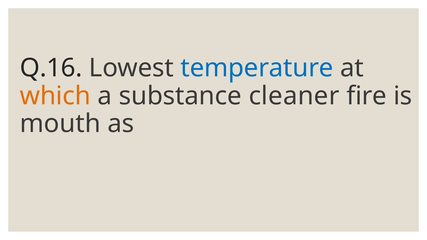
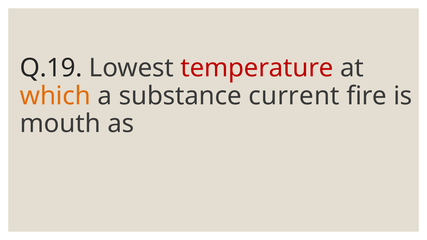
Q.16: Q.16 -> Q.19 (51, 68)
temperature colour: blue -> red (257, 68)
cleaner: cleaner -> current (294, 96)
